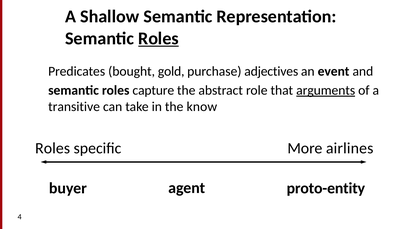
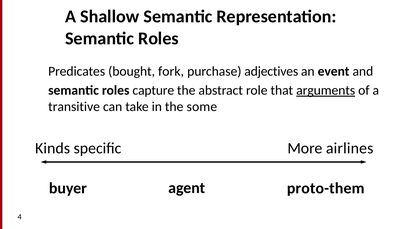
Roles underline: present -> none (158, 38)
gold: gold -> fork (171, 71)
know: know -> some (202, 107)
Roles: Roles -> Kinds (53, 148)
proto-entity: proto-entity -> proto-them (326, 188)
